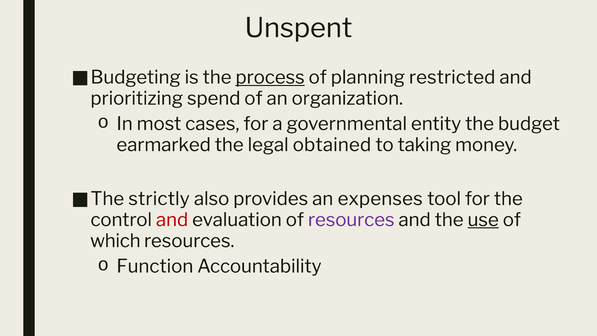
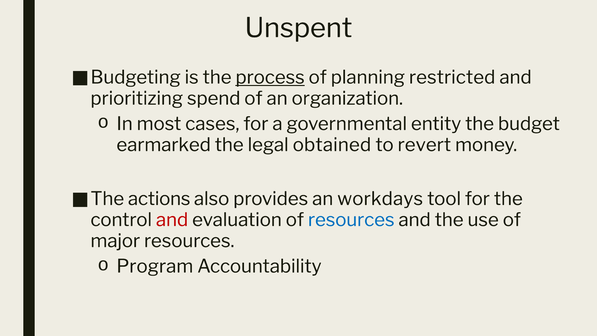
taking: taking -> revert (424, 145)
strictly: strictly -> actions (159, 199)
expenses: expenses -> workdays (380, 199)
resources colour: purple -> blue (351, 220)
use underline: present -> none (483, 220)
which: which -> major (115, 241)
Function: Function -> Program (155, 266)
